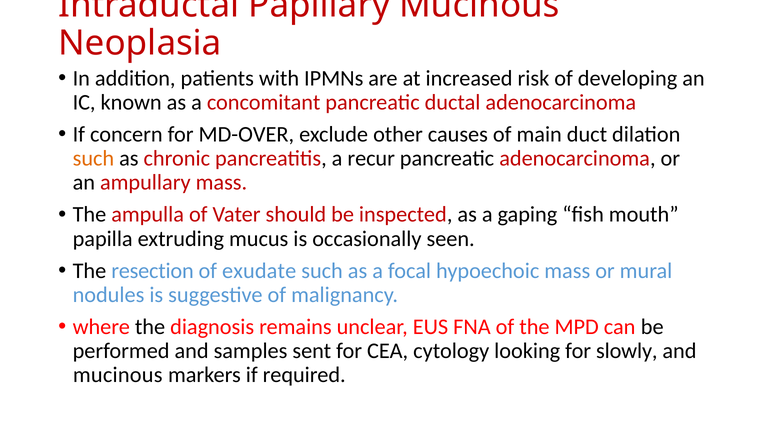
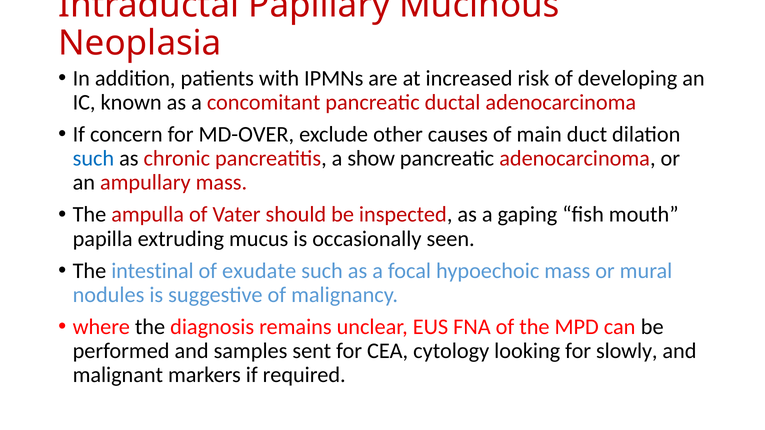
such colour: orange -> blue (93, 159)
recur: recur -> show (371, 159)
resection: resection -> intestinal (152, 271)
mucinous: mucinous -> malignant (118, 375)
